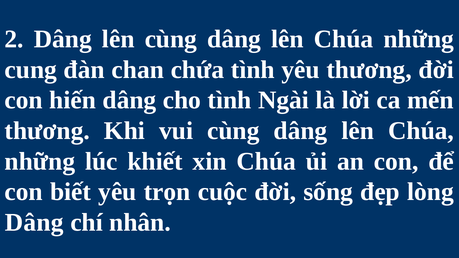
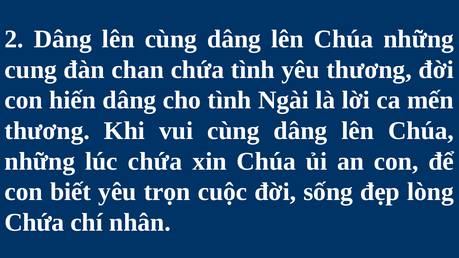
lúc khiết: khiết -> chứa (155, 161)
Dâng: Dâng -> Chứa (34, 223)
